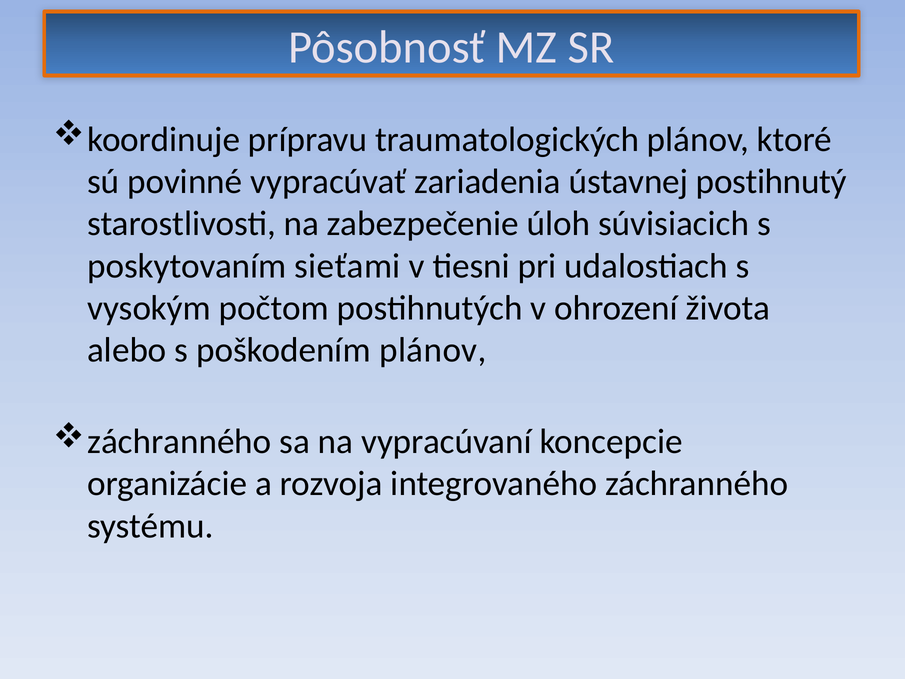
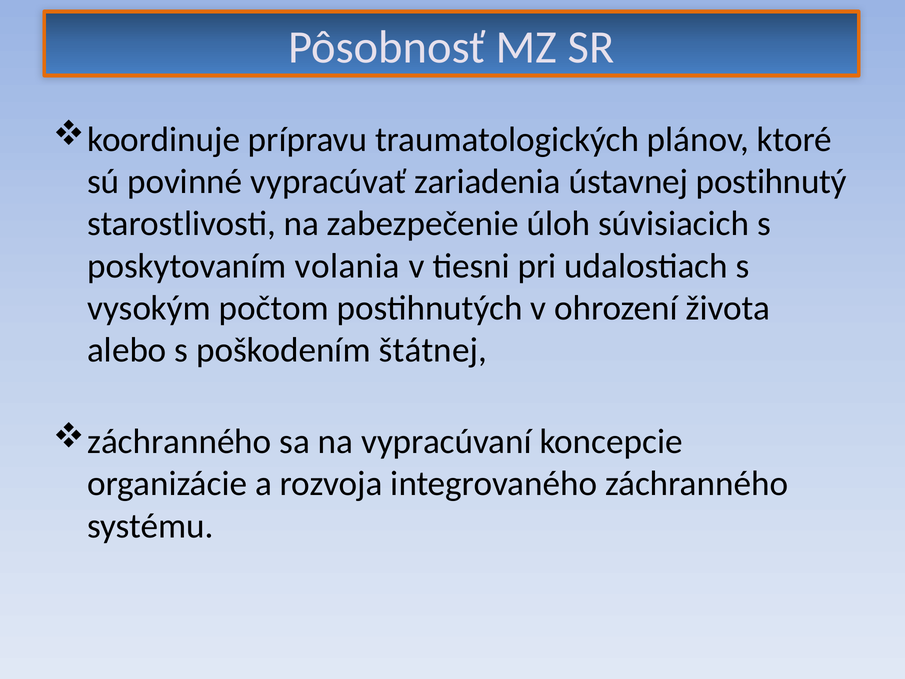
sieťami: sieťami -> volania (347, 266)
poškodením plánov: plánov -> štátnej (433, 350)
